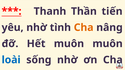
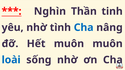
Thanh: Thanh -> Nghìn (50, 11)
tiến: tiến -> tinh (112, 11)
Cha colour: orange -> blue (84, 28)
